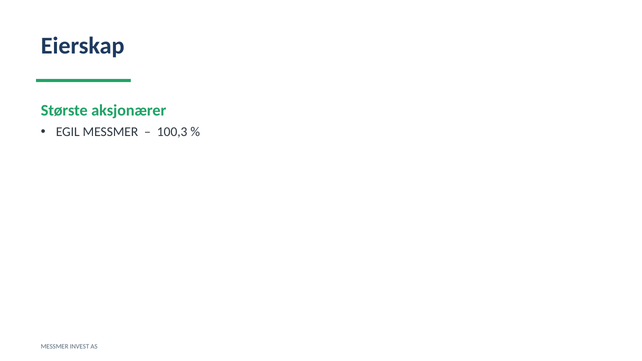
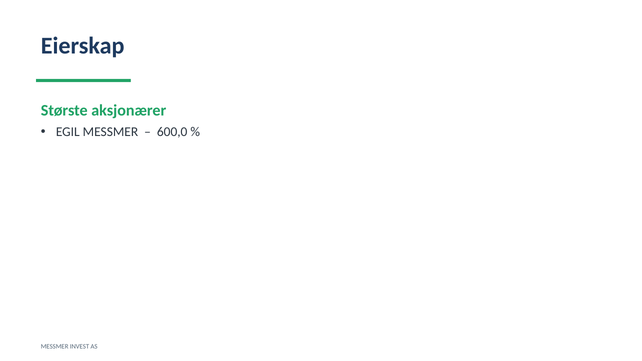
100,3: 100,3 -> 600,0 (172, 132)
